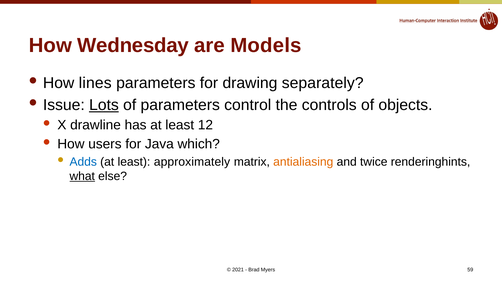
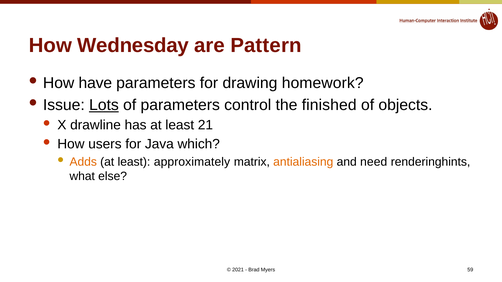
Models: Models -> Pattern (266, 46)
lines: lines -> have (95, 83)
separately: separately -> homework (323, 83)
controls: controls -> finished (329, 105)
12: 12 -> 21 (205, 125)
Adds colour: blue -> orange (83, 162)
twice: twice -> need (374, 162)
what underline: present -> none (82, 176)
